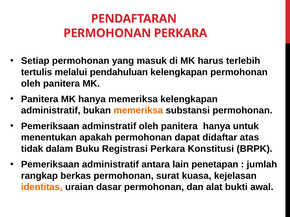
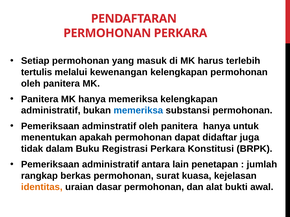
pendahuluan: pendahuluan -> kewenangan (119, 72)
memeriksa colour: orange -> blue (138, 111)
atas: atas -> juga (249, 138)
